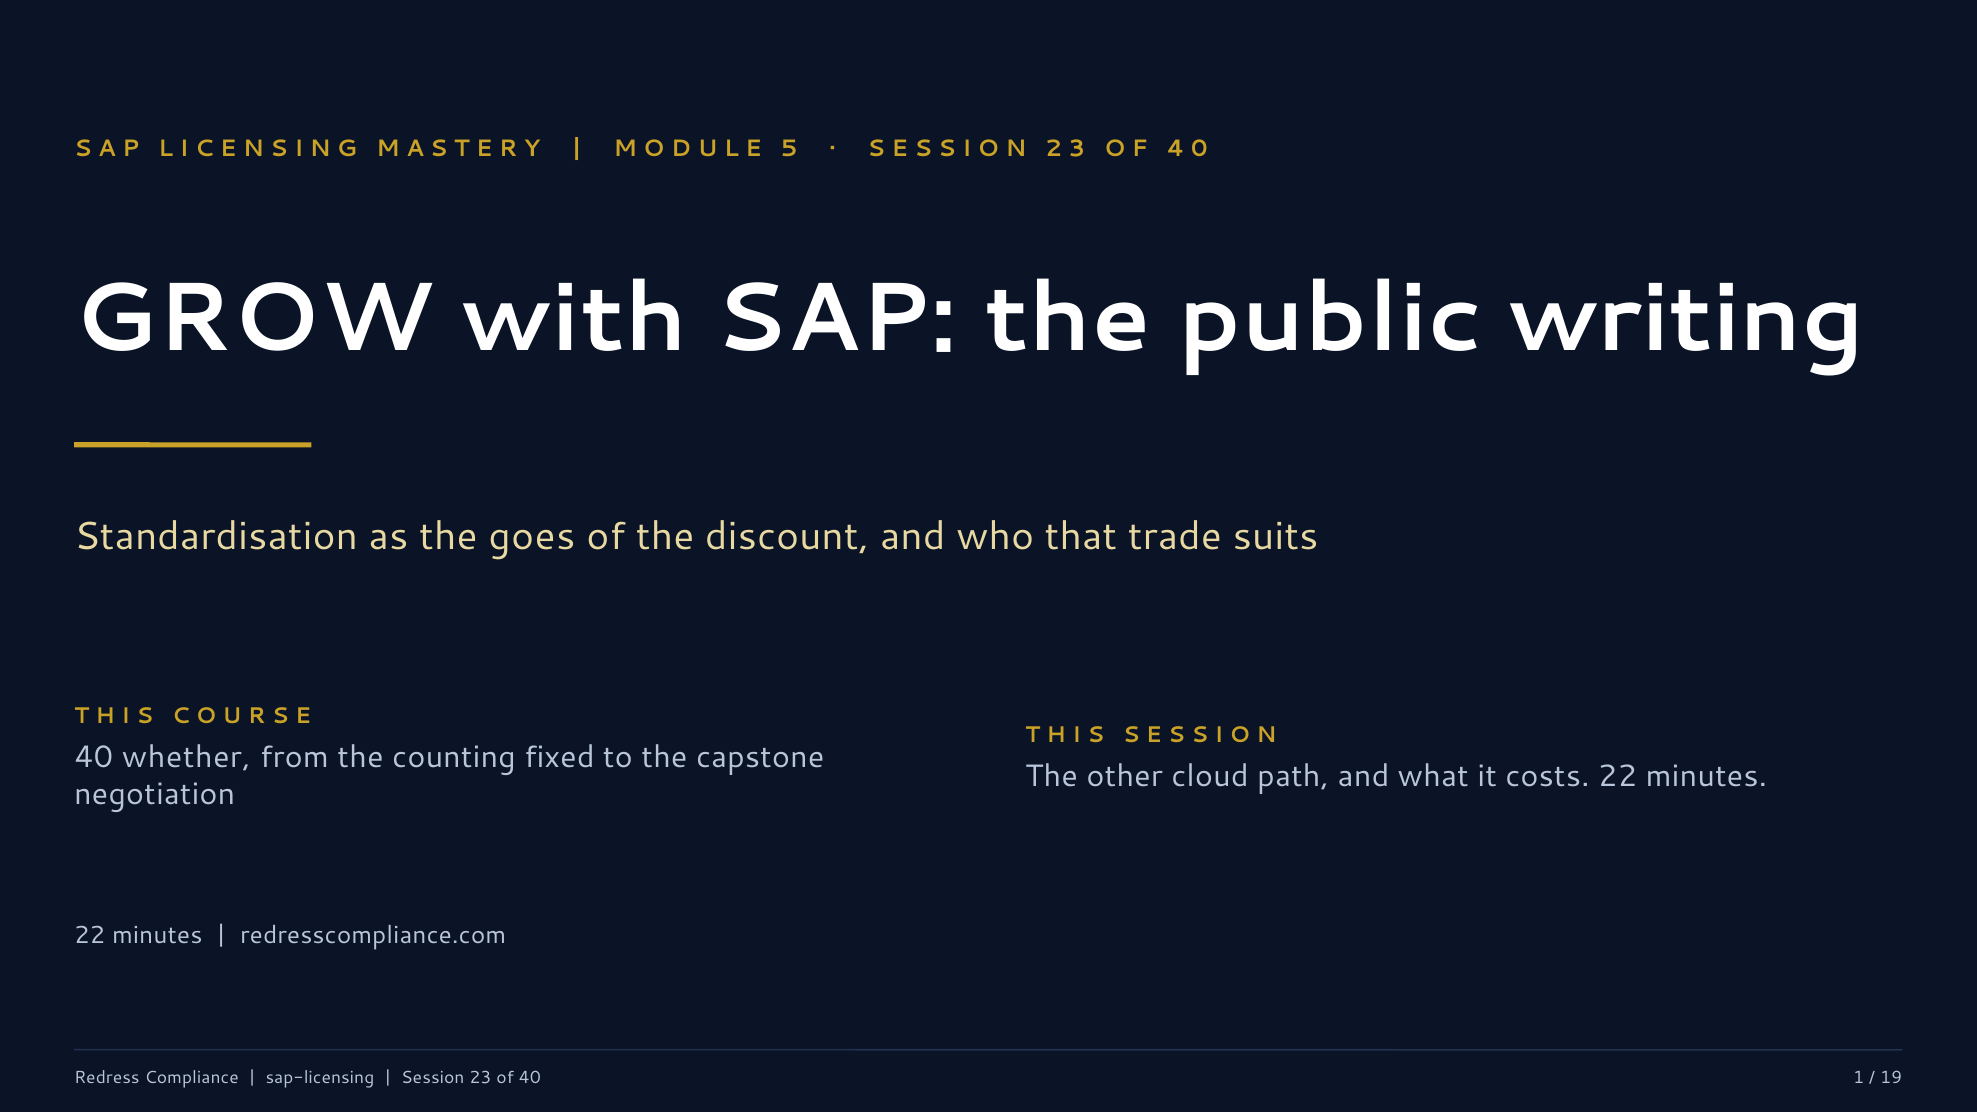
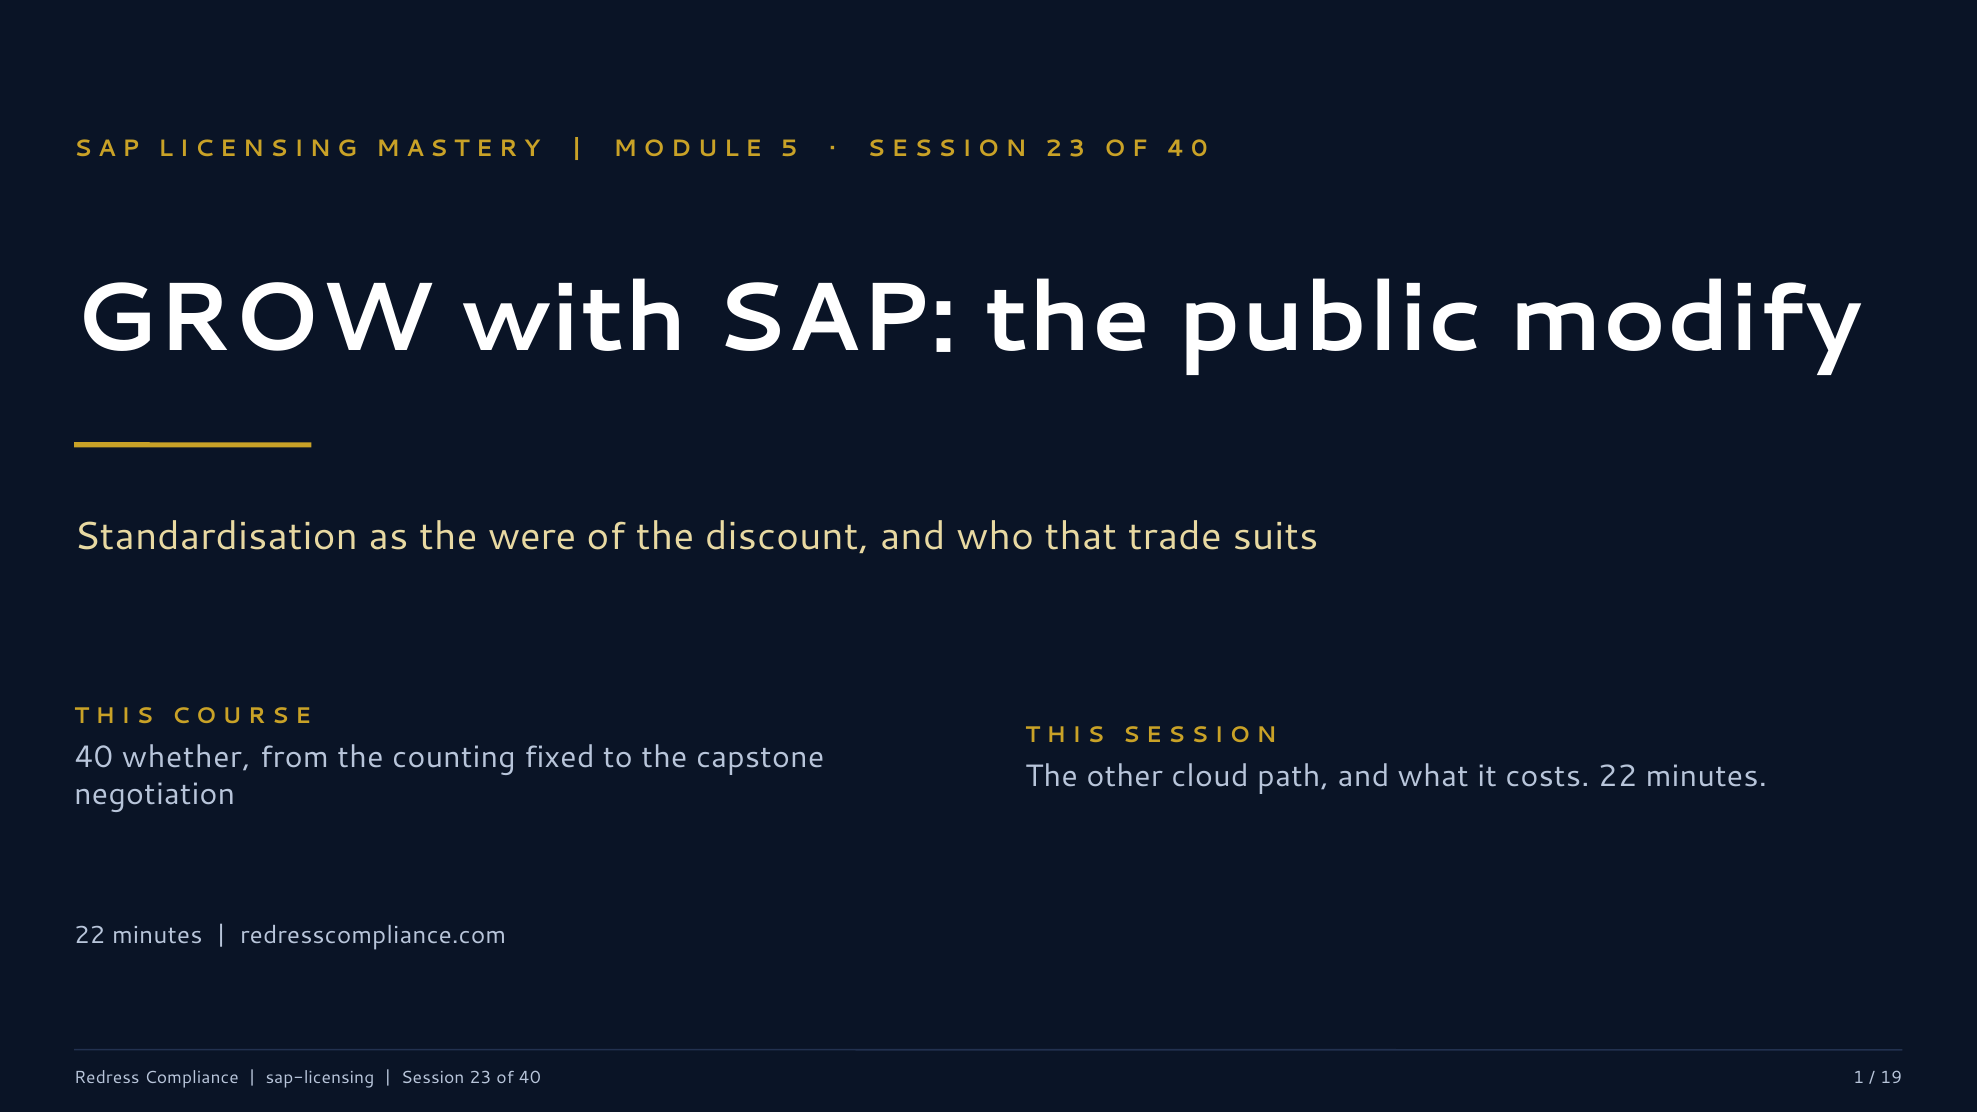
writing: writing -> modify (1686, 318)
goes: goes -> were (532, 536)
